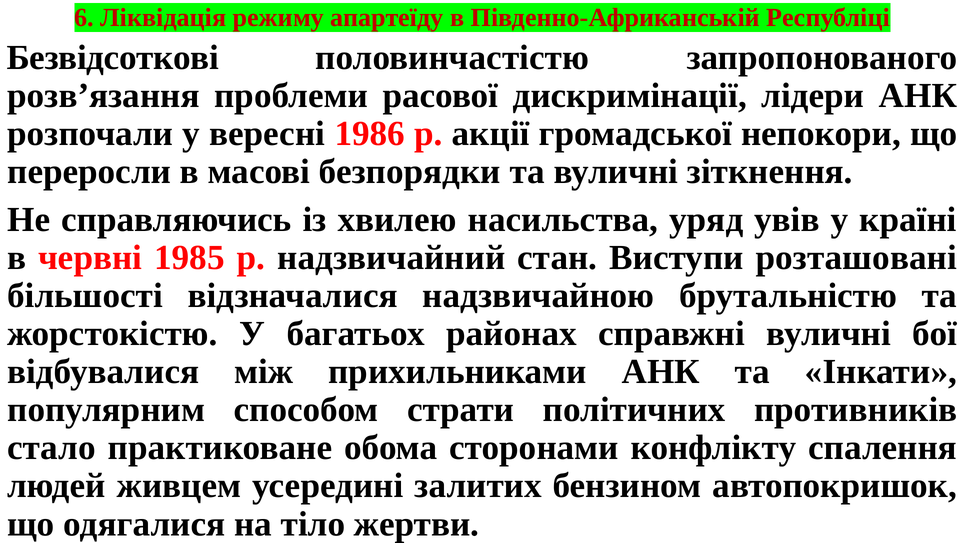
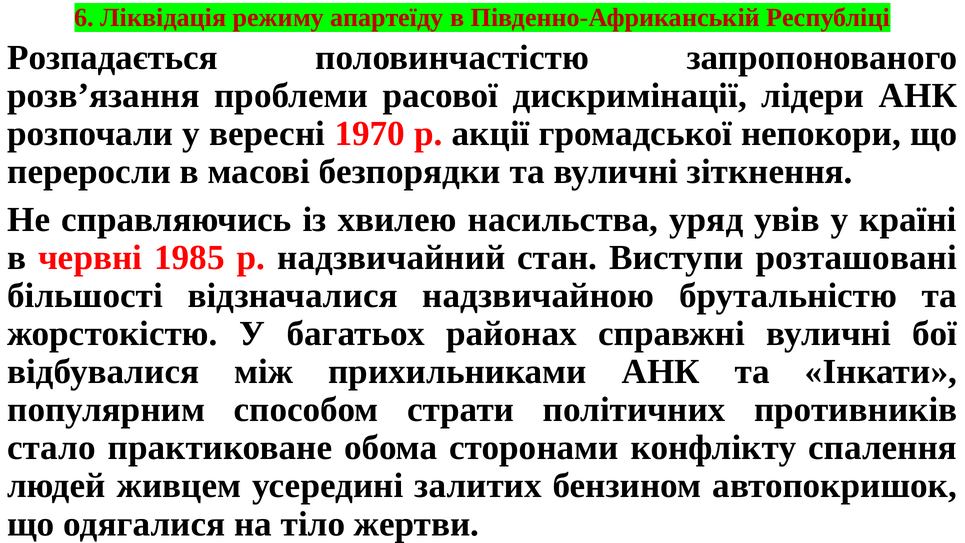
Безвідсоткові: Безвідсоткові -> Розпадається (113, 58)
1986: 1986 -> 1970 (370, 134)
